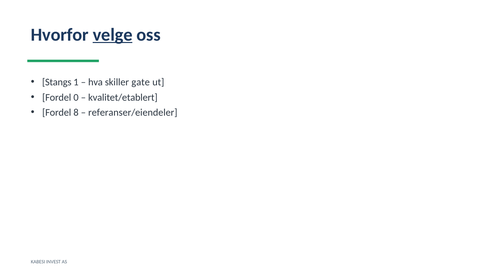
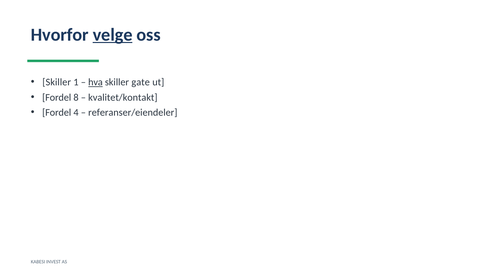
Stangs: Stangs -> Skiller (57, 82)
hva underline: none -> present (95, 82)
0: 0 -> 8 (76, 97)
kvalitet/etablert: kvalitet/etablert -> kvalitet/kontakt (123, 97)
8: 8 -> 4 (76, 112)
